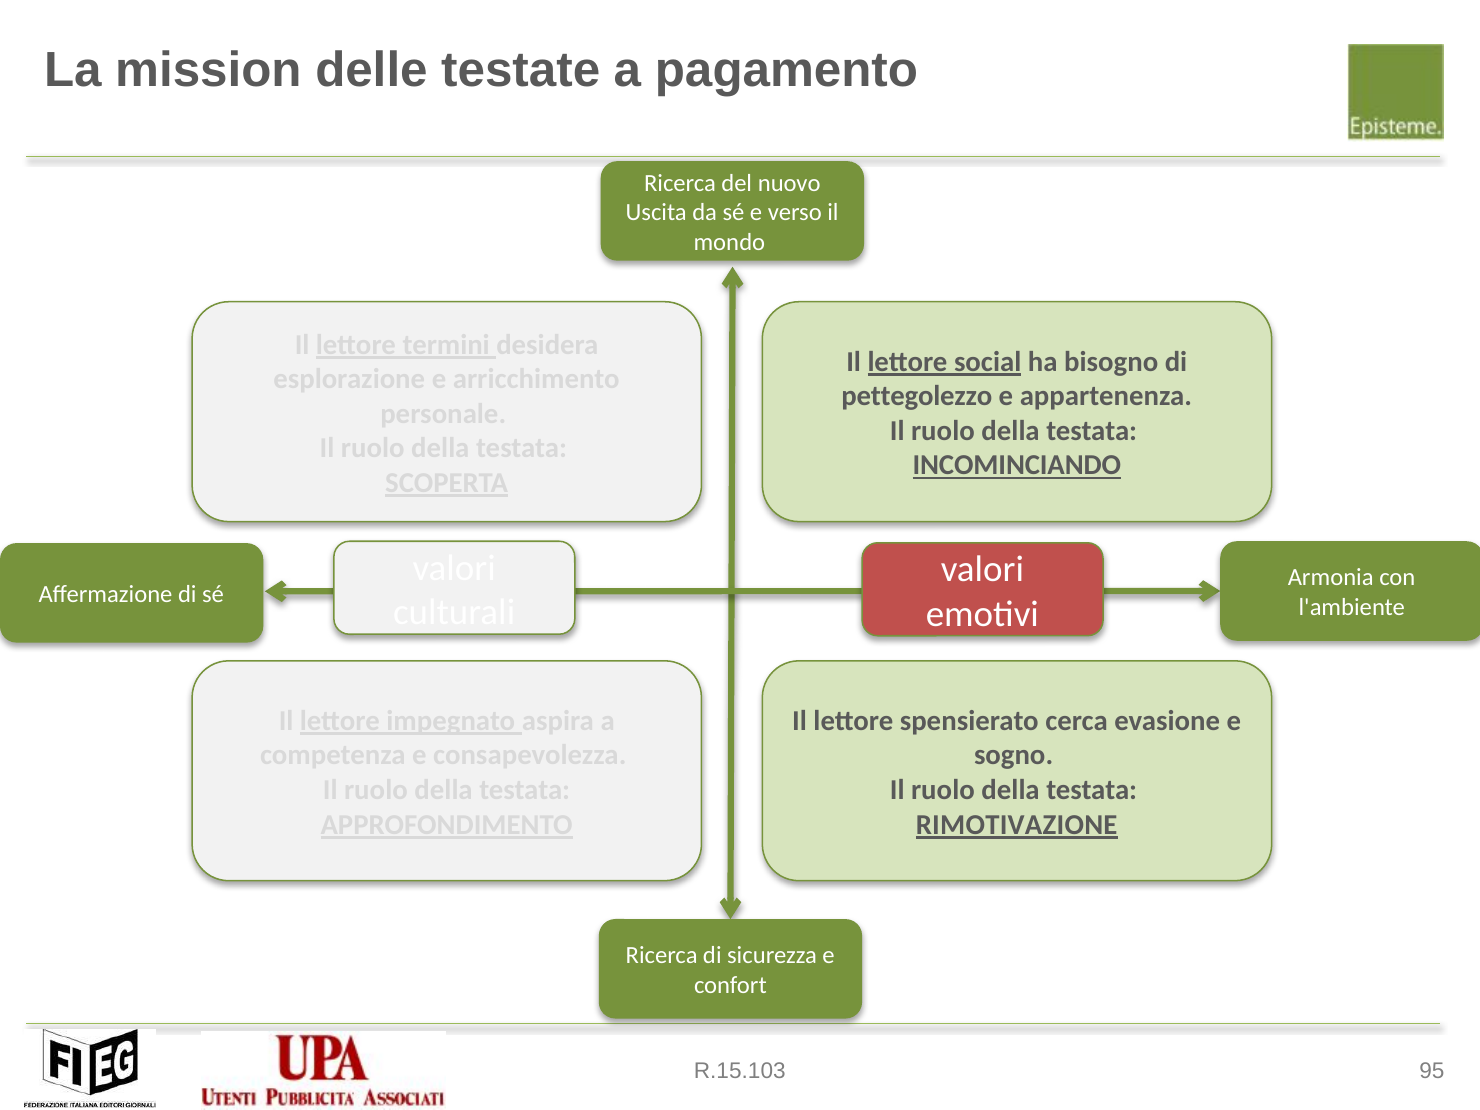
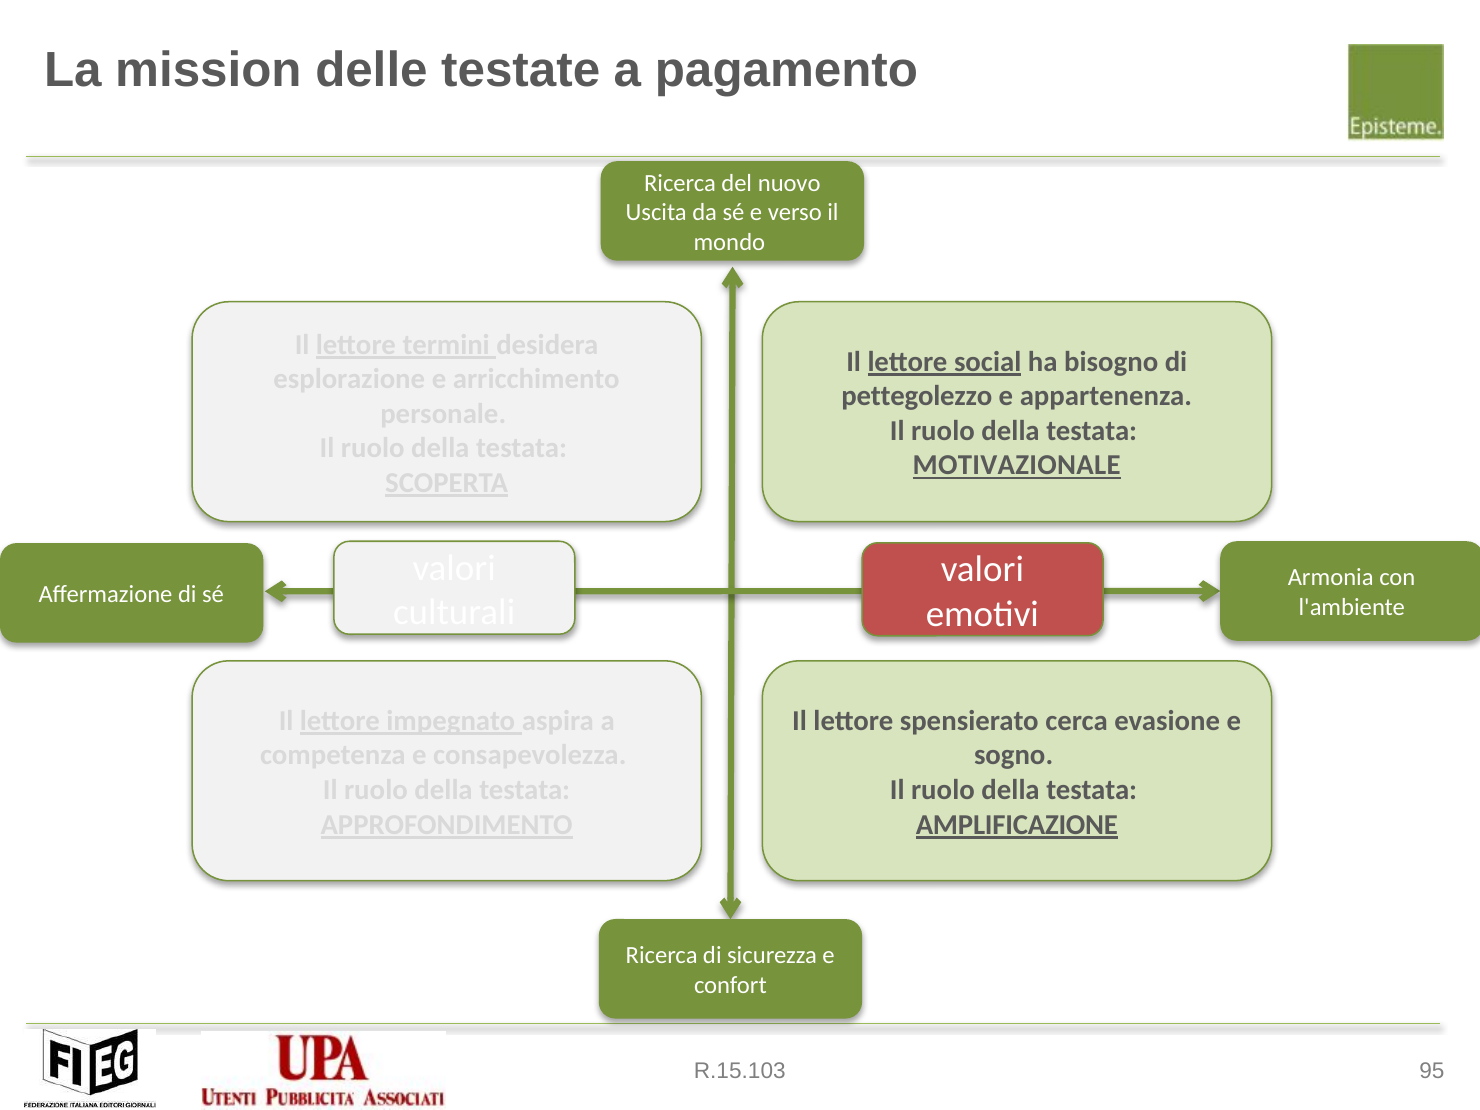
INCOMINCIANDO: INCOMINCIANDO -> MOTIVAZIONALE (1017, 465)
RIMOTIVAZIONE: RIMOTIVAZIONE -> AMPLIFICAZIONE (1017, 825)
